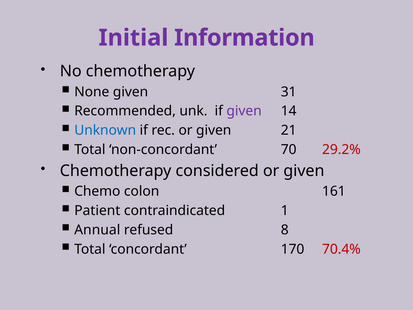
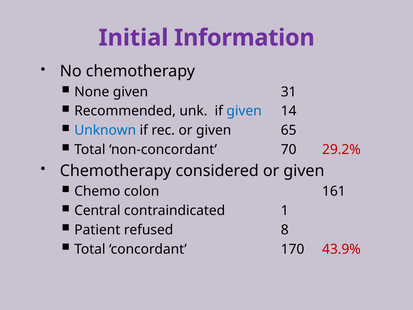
given colour: purple -> blue (244, 111)
21: 21 -> 65 (289, 130)
Patient: Patient -> Central (97, 211)
Annual: Annual -> Patient (97, 230)
70.4%: 70.4% -> 43.9% (341, 249)
